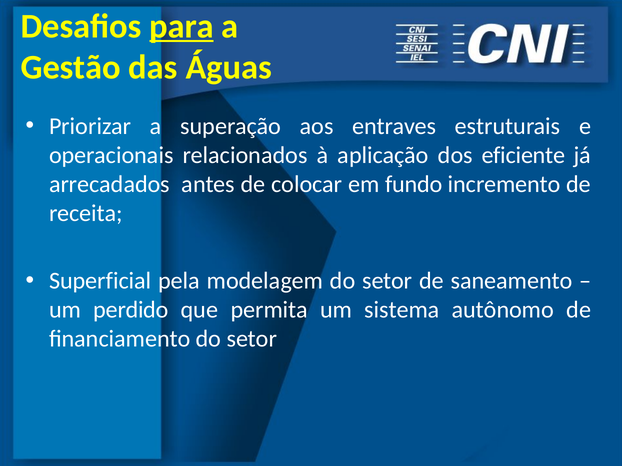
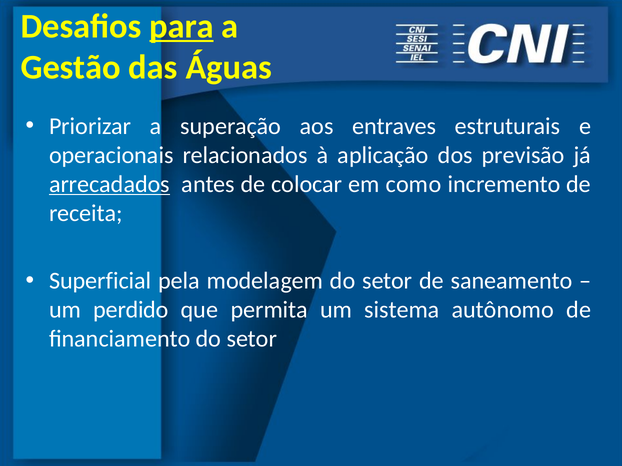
eficiente: eficiente -> previsão (523, 155)
arrecadados underline: none -> present (109, 184)
fundo: fundo -> como (413, 184)
